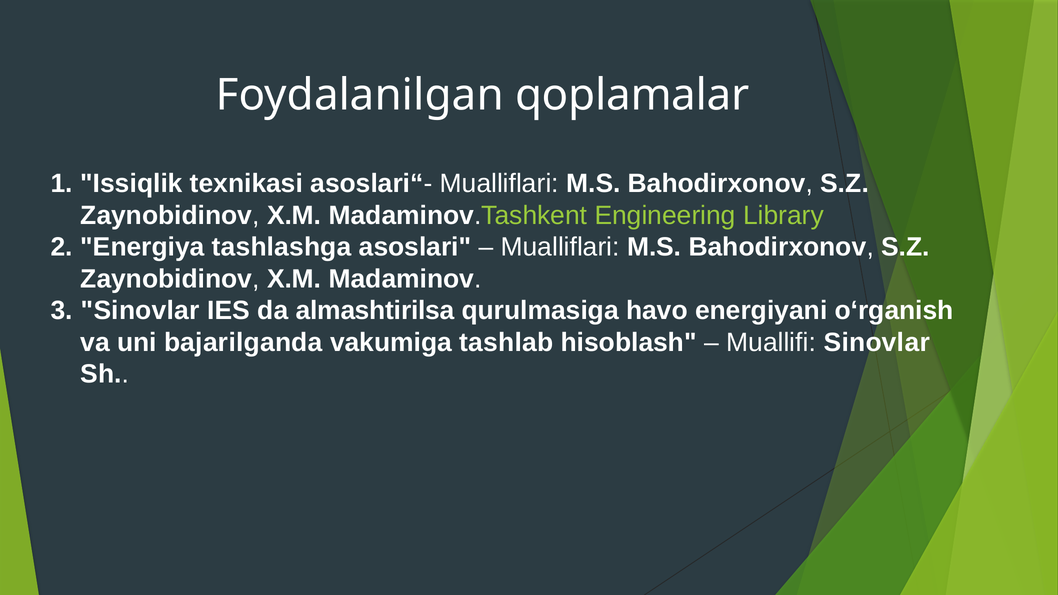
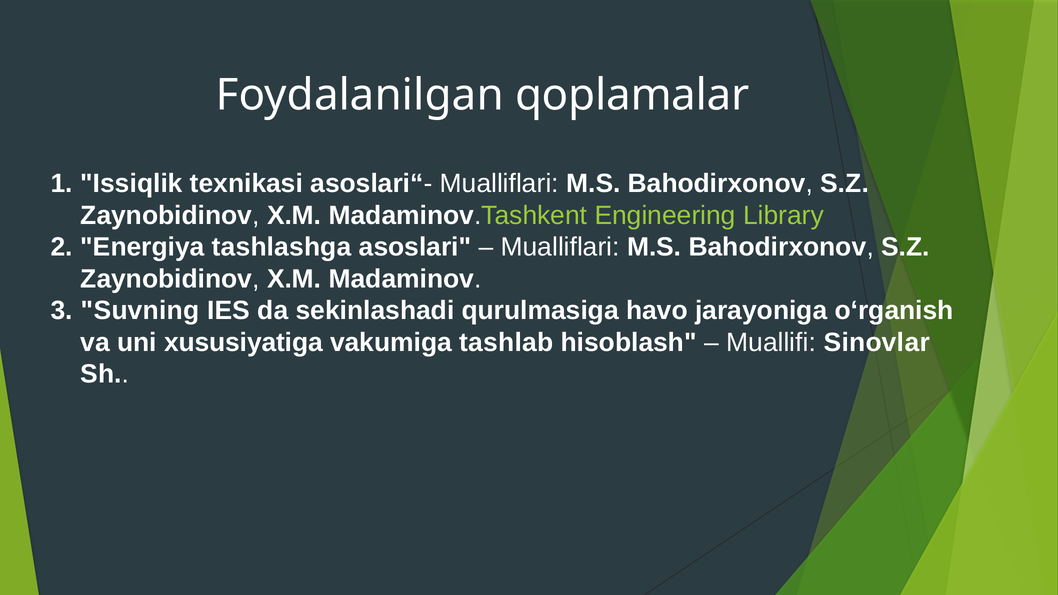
Sinovlar: Sinovlar -> Suvning (140, 311)
almashtirilsa: almashtirilsa -> sekinlashadi (375, 311)
energiyani: energiyani -> jarayoniga (761, 311)
bajarilganda: bajarilganda -> xususiyatiga (243, 342)
